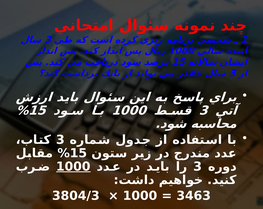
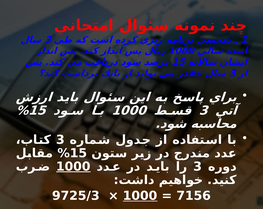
3804/3: 3804/3 -> 9725/3 (76, 196)
1000 underline: none -> present (140, 196)
3463: 3463 -> 7156 (194, 196)
